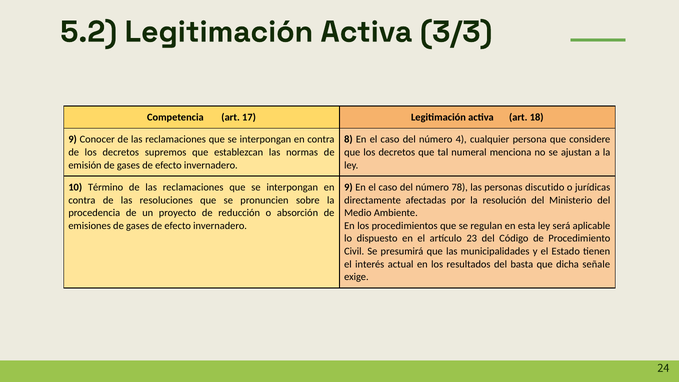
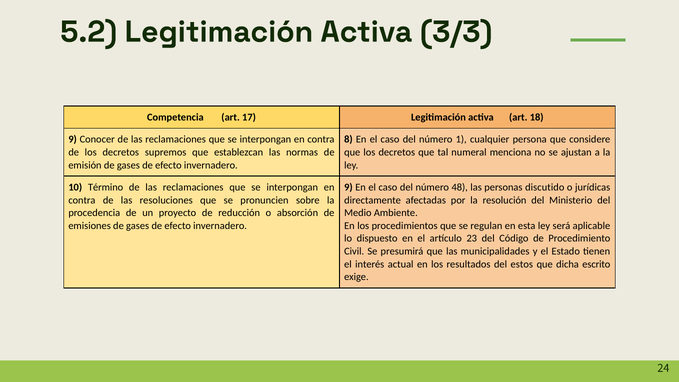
4: 4 -> 1 (461, 139)
78: 78 -> 48 (460, 187)
basta: basta -> estos (522, 264)
señale: señale -> escrito (596, 264)
